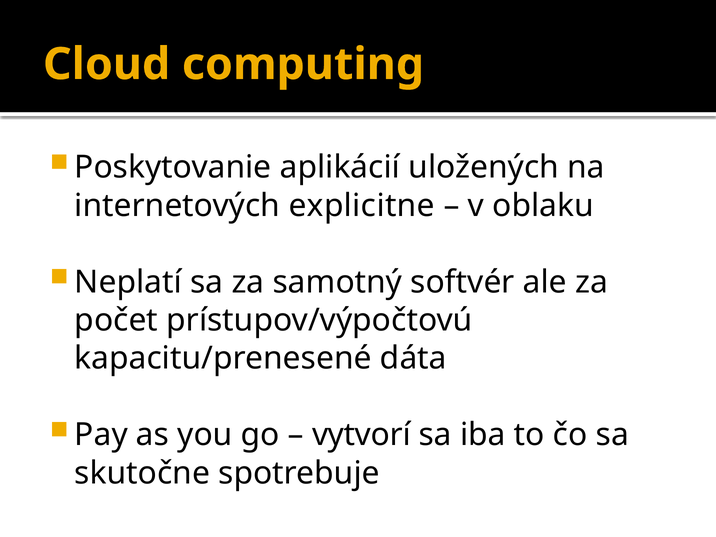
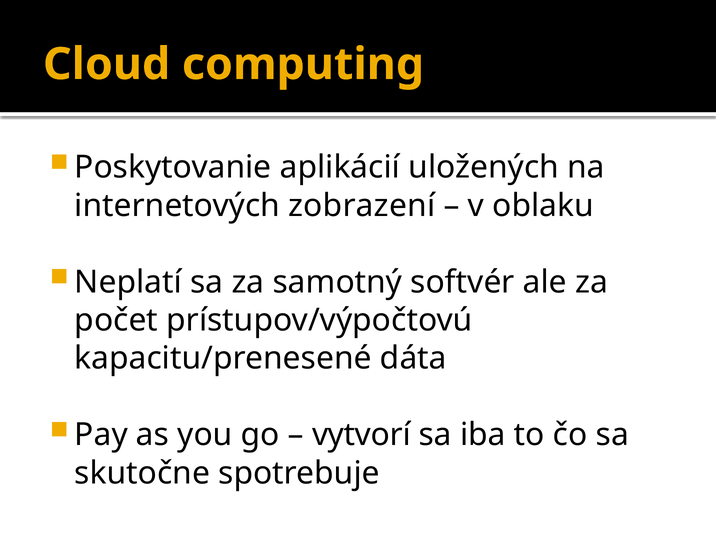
explicitne: explicitne -> zobrazení (362, 206)
